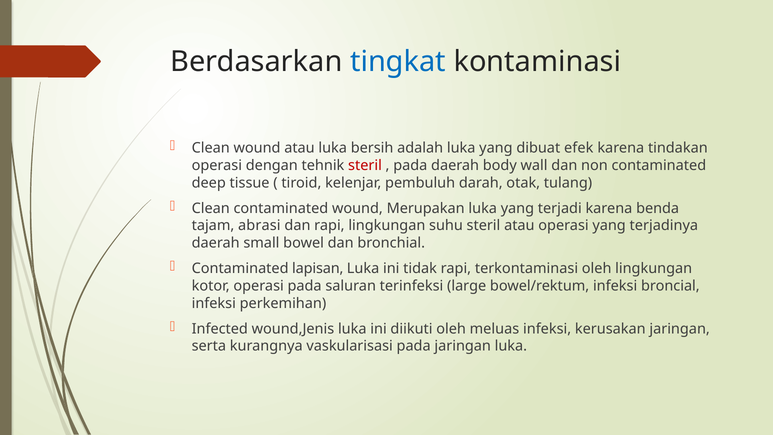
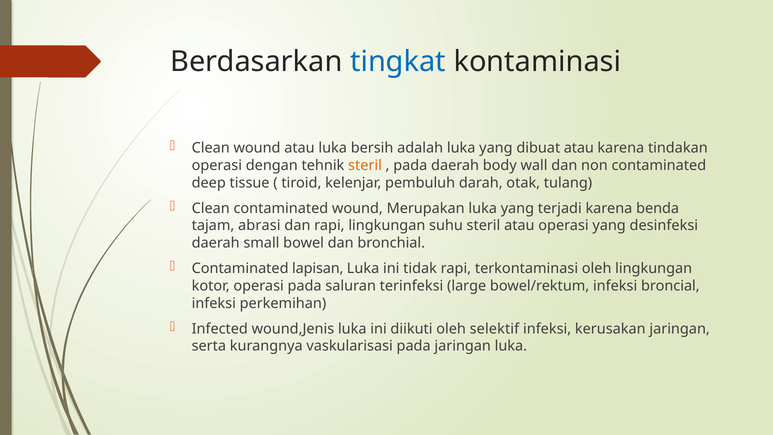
dibuat efek: efek -> atau (579, 148)
steril colour: red -> orange (365, 165)
terjadinya: terjadinya -> desinfeksi (664, 226)
meluas: meluas -> selektif (494, 329)
